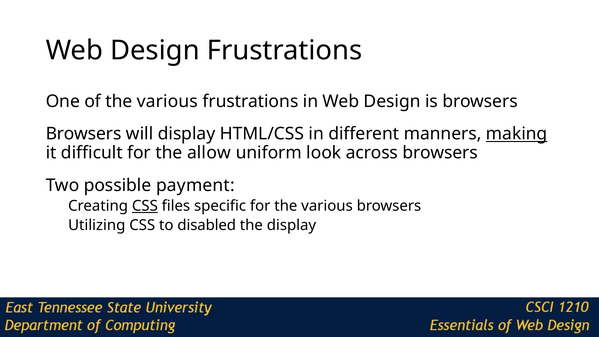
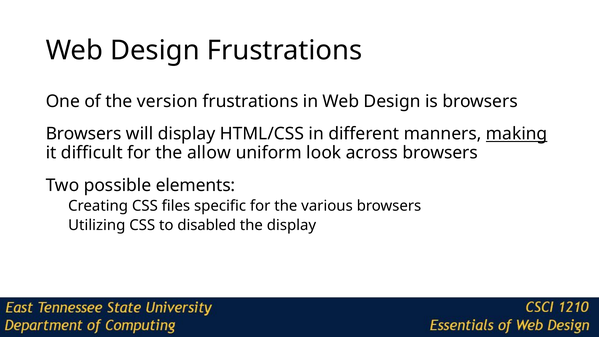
of the various: various -> version (167, 101)
payment: payment -> elements (196, 185)
CSS underline: present -> none (145, 206)
